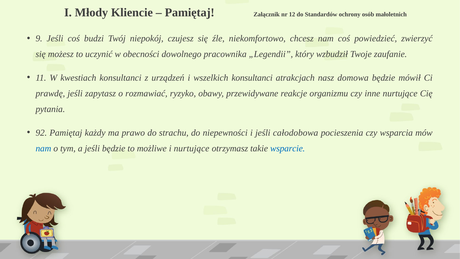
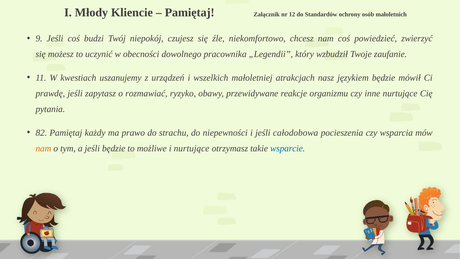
kwestiach konsultanci: konsultanci -> uszanujemy (121, 78)
wszelkich konsultanci: konsultanci -> małoletniej (252, 78)
domowa: domowa -> językiem (353, 78)
92: 92 -> 82 (41, 133)
nam colour: blue -> orange (43, 148)
